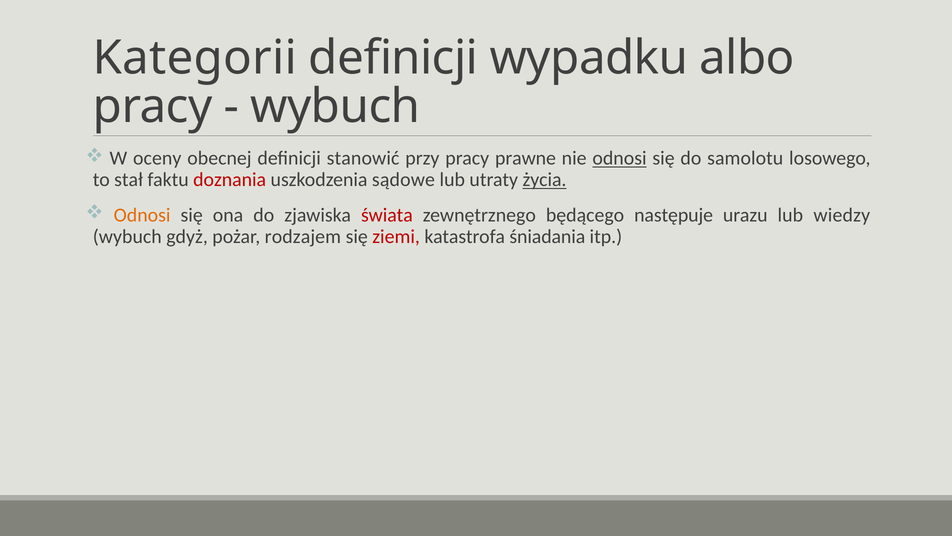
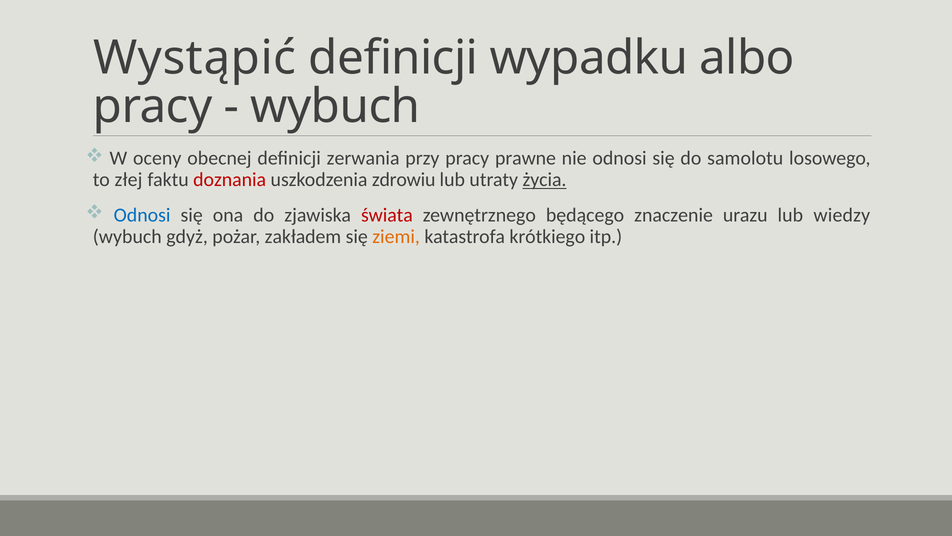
Kategorii: Kategorii -> Wystąpić (195, 58)
stanowić: stanowić -> zerwania (363, 158)
odnosi underline: present -> none (620, 158)
stał: stał -> złej (129, 180)
sądowe: sądowe -> zdrowiu (404, 180)
Odnosi colour: orange -> blue (142, 215)
następuje: następuje -> znaczenie (674, 215)
rodzajem: rodzajem -> zakładem (303, 236)
ziemi colour: red -> orange (396, 236)
śniadania: śniadania -> krótkiego (547, 236)
